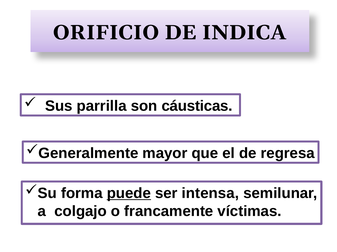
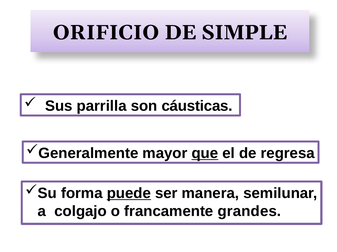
INDICA: INDICA -> SIMPLE (244, 33)
que underline: none -> present (205, 154)
intensa: intensa -> manera (210, 194)
víctimas: víctimas -> grandes (249, 212)
